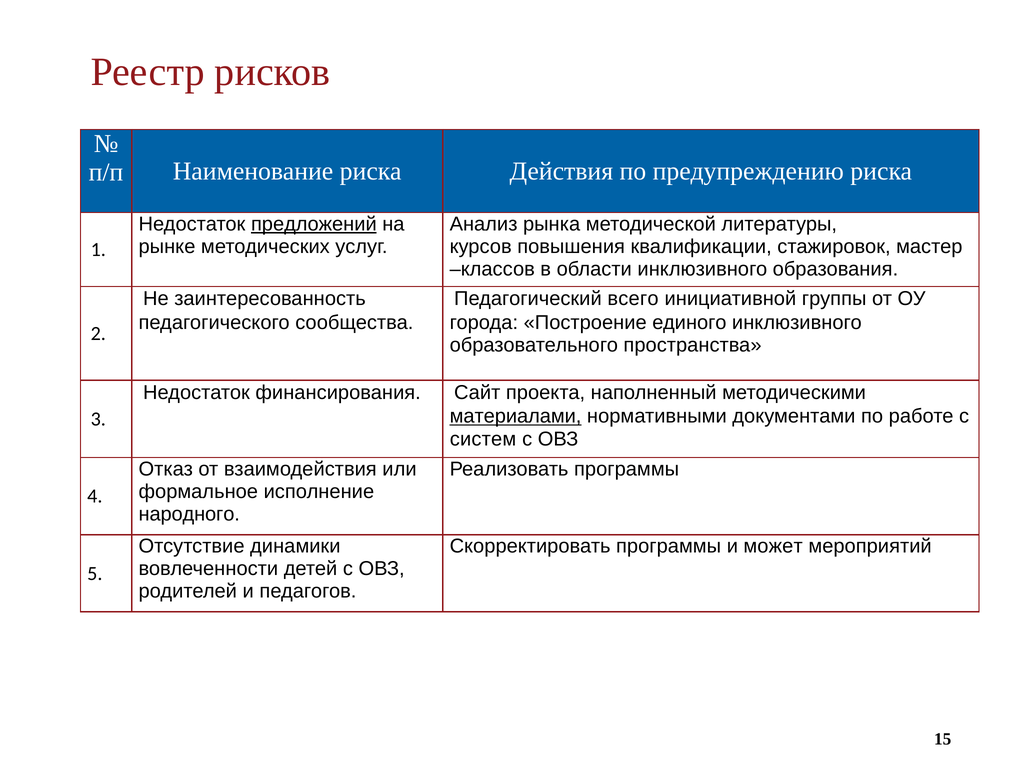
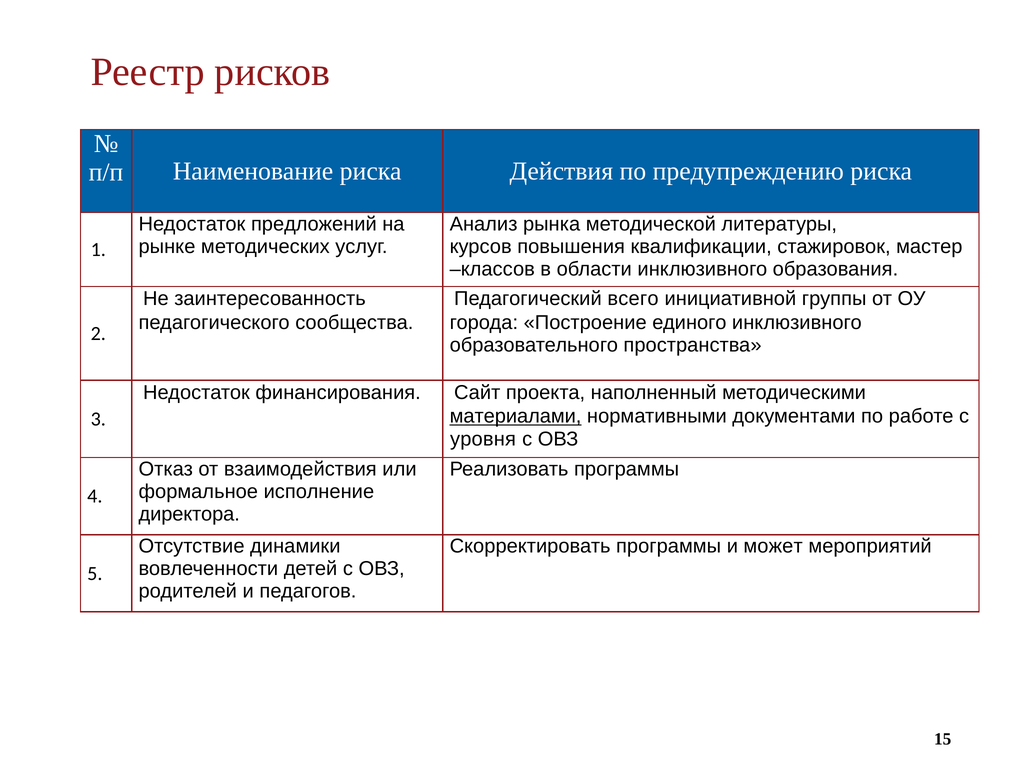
предложений underline: present -> none (314, 224)
систем: систем -> уровня (483, 439)
народного: народного -> директора (189, 514)
